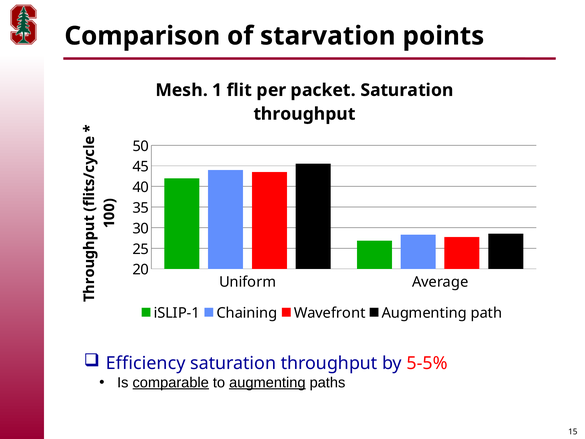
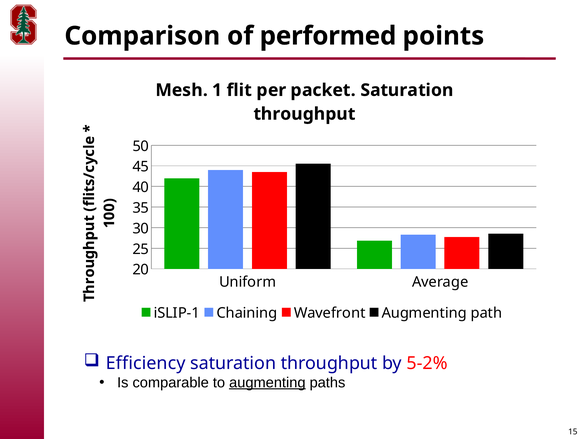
starvation: starvation -> performed (328, 36)
5-5%: 5-5% -> 5-2% (427, 363)
comparable underline: present -> none (171, 382)
